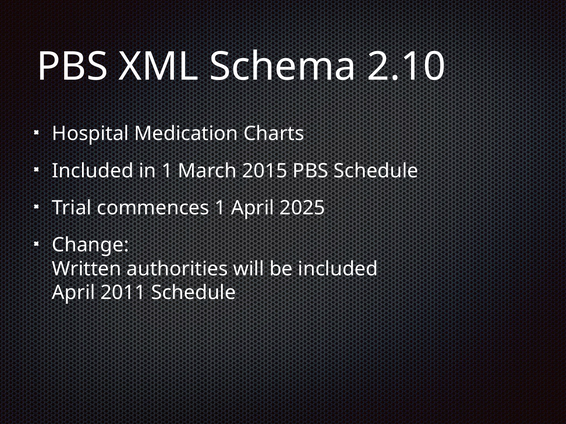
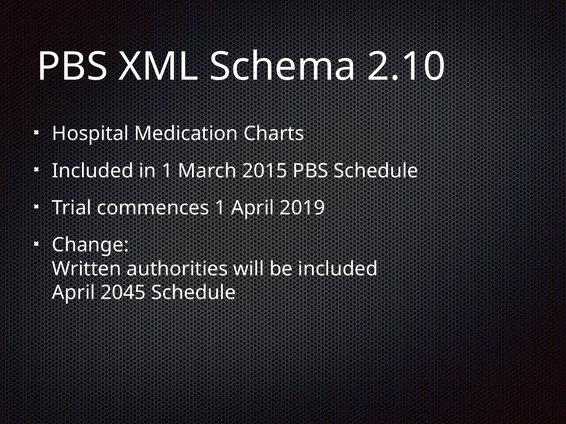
2025: 2025 -> 2019 (302, 208)
2011: 2011 -> 2045 (123, 293)
